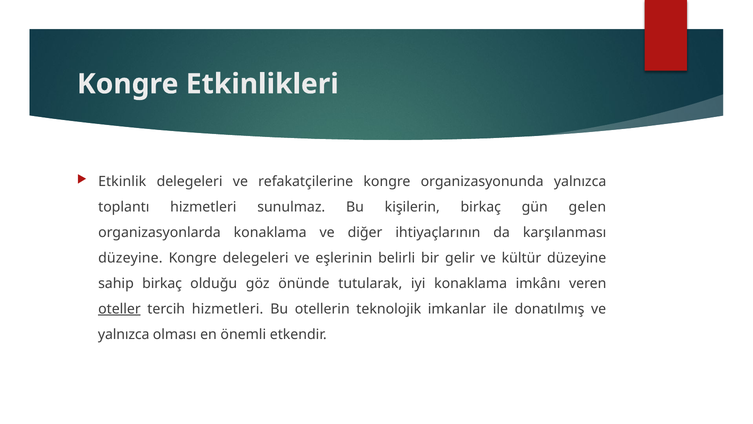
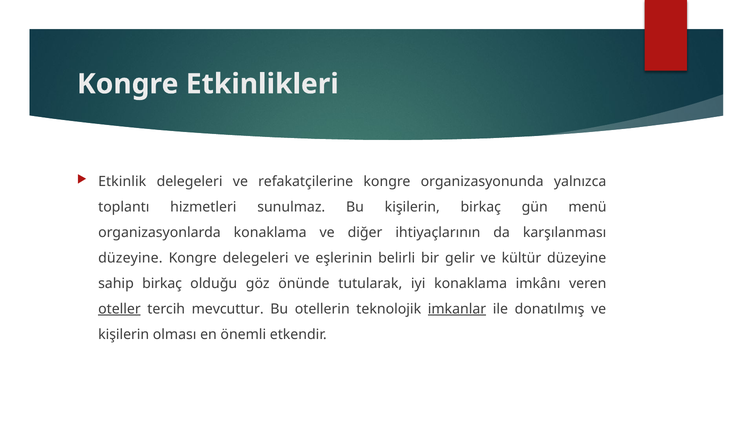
gelen: gelen -> menü (587, 207)
tercih hizmetleri: hizmetleri -> mevcuttur (228, 309)
imkanlar underline: none -> present (457, 309)
yalnızca: yalnızca -> kişilerin (124, 334)
